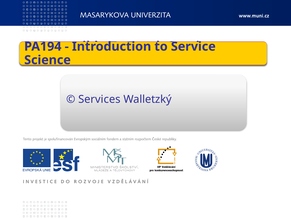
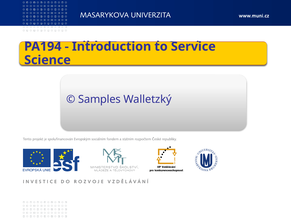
Services: Services -> Samples (99, 99)
